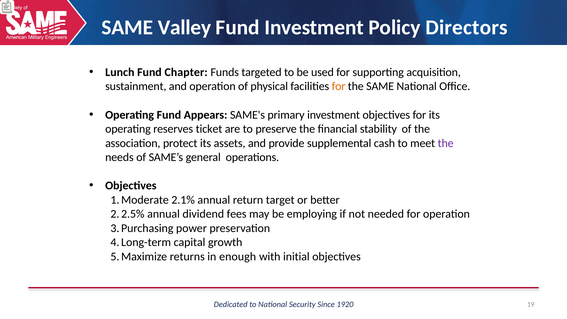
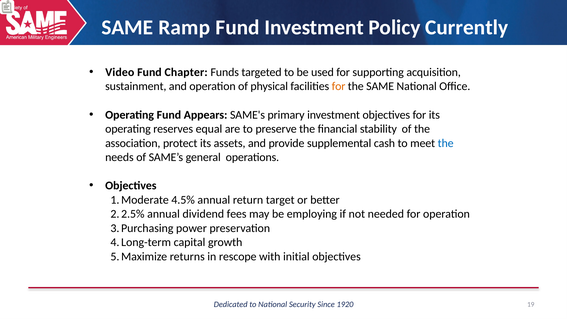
Valley: Valley -> Ramp (184, 28)
Directors: Directors -> Currently (467, 28)
Lunch: Lunch -> Video (120, 72)
ticket: ticket -> equal (209, 129)
the colour: purple -> blue (446, 143)
2.1%: 2.1% -> 4.5% (183, 200)
enough: enough -> rescope (238, 257)
